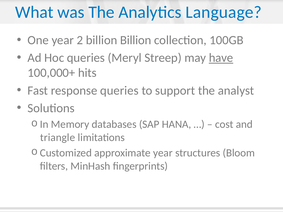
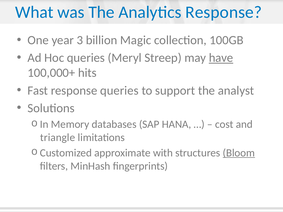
Analytics Language: Language -> Response (224, 12)
2: 2 -> 3 (80, 40)
billion Billion: Billion -> Magic (136, 40)
approximate year: year -> with (163, 153)
Bloom underline: none -> present (239, 153)
